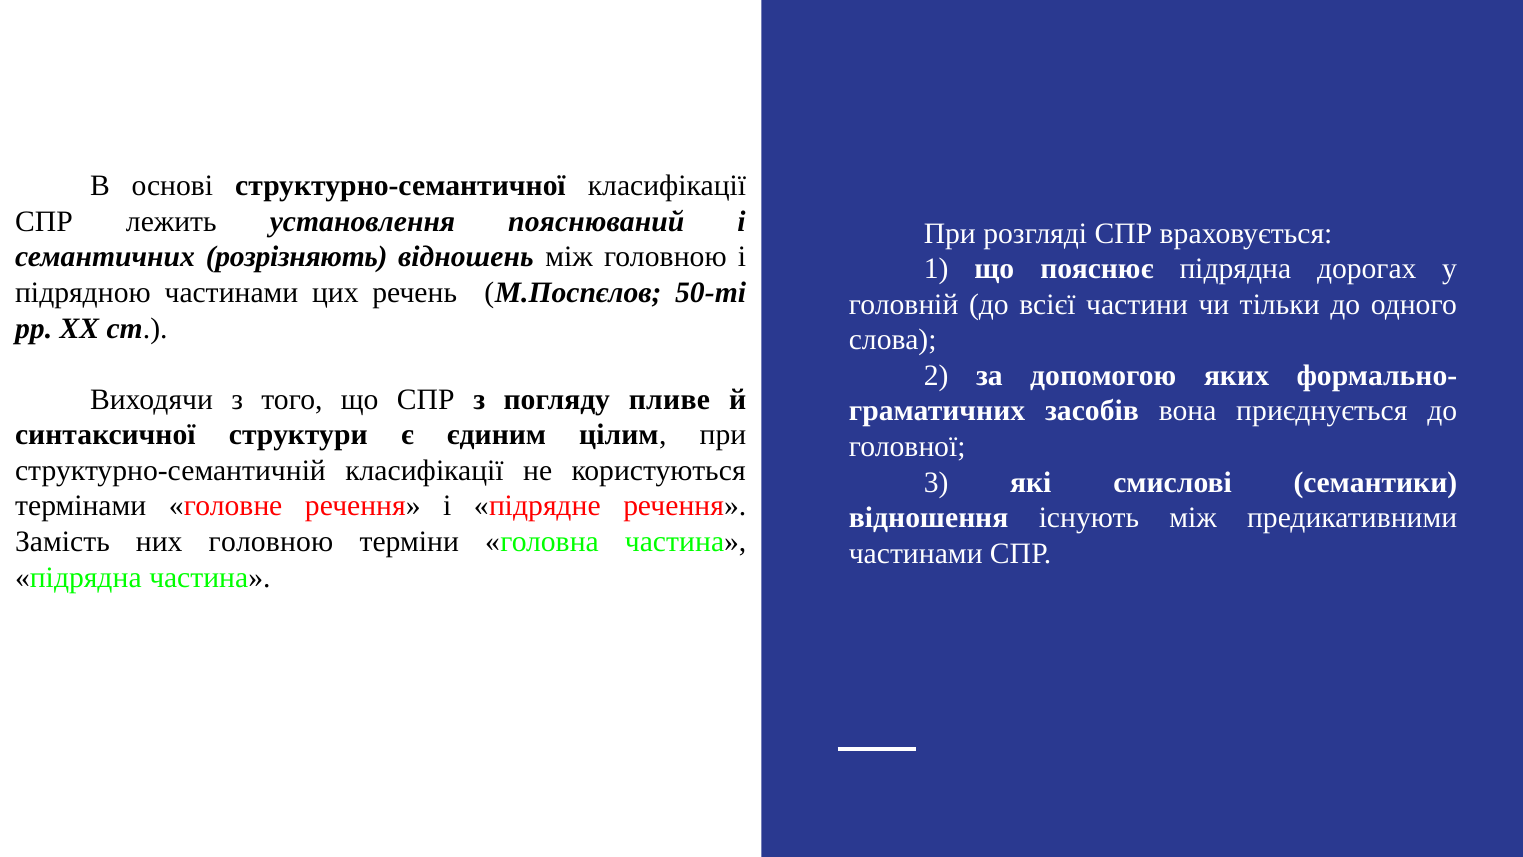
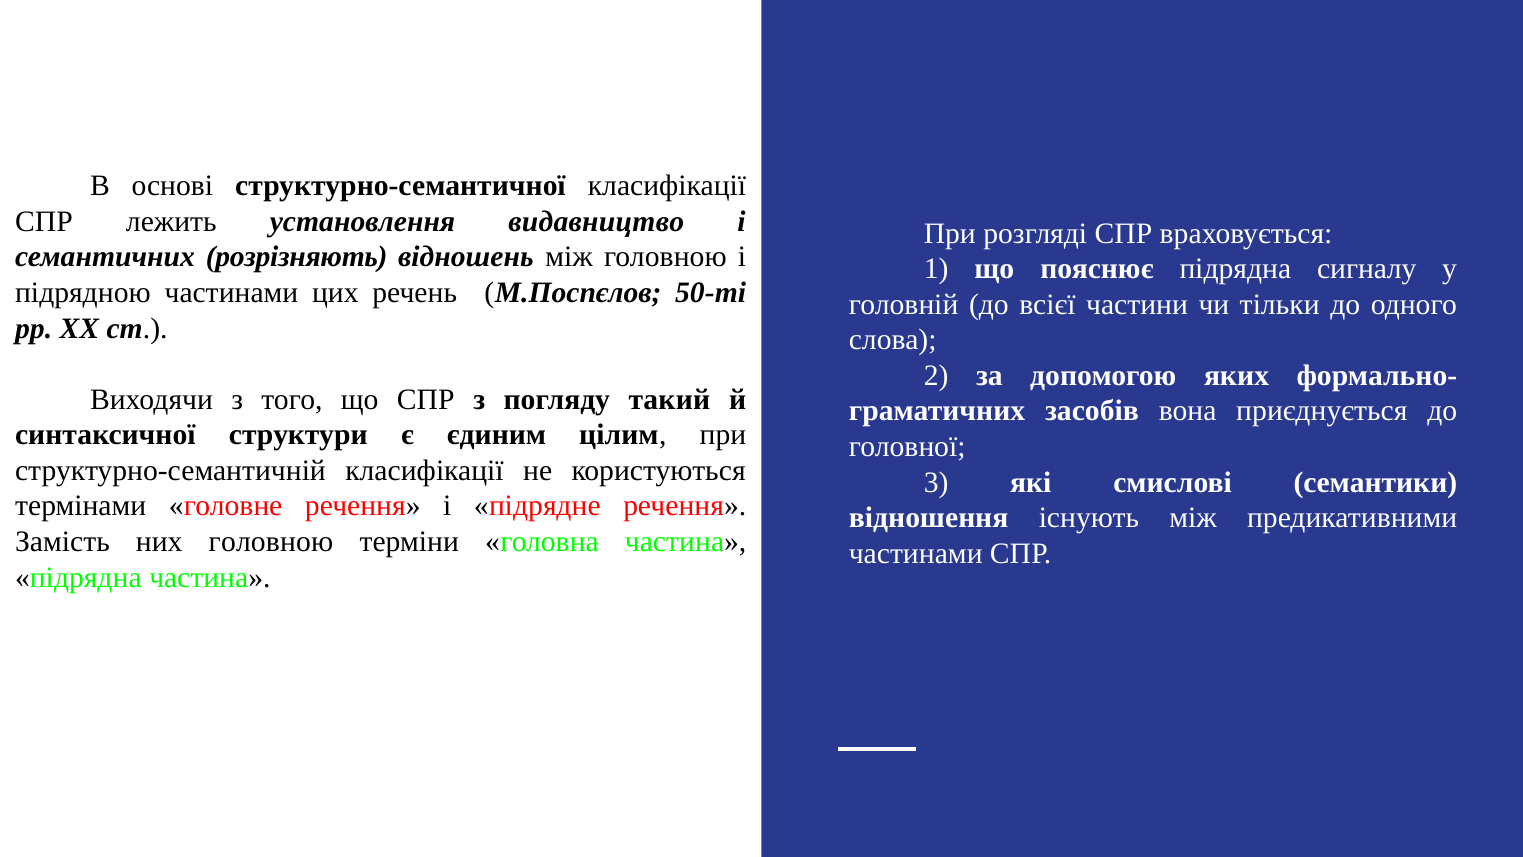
пояснюваний: пояснюваний -> видавництво (596, 222)
дорогах: дорогах -> сигналу (1367, 269)
пливе: пливе -> такий (669, 399)
